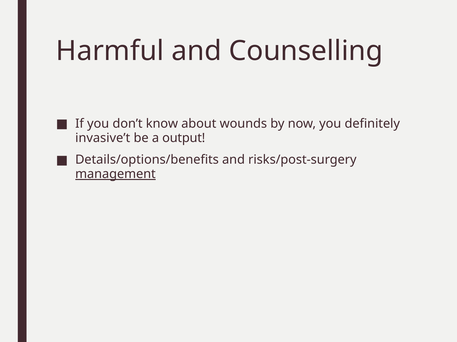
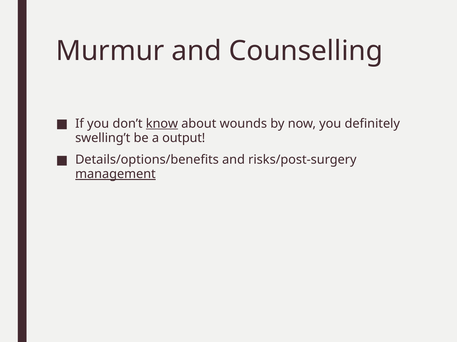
Harmful: Harmful -> Murmur (110, 51)
know underline: none -> present (162, 124)
invasive’t: invasive’t -> swelling’t (103, 138)
